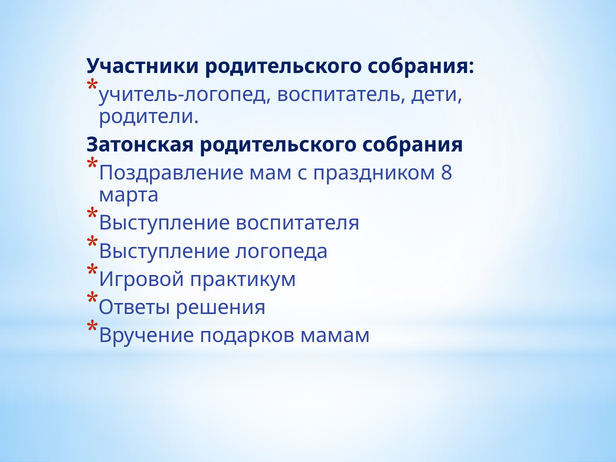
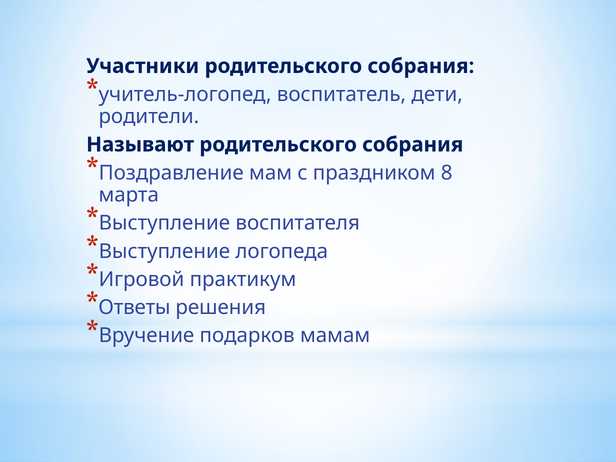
Затонская: Затонская -> Называют (140, 145)
